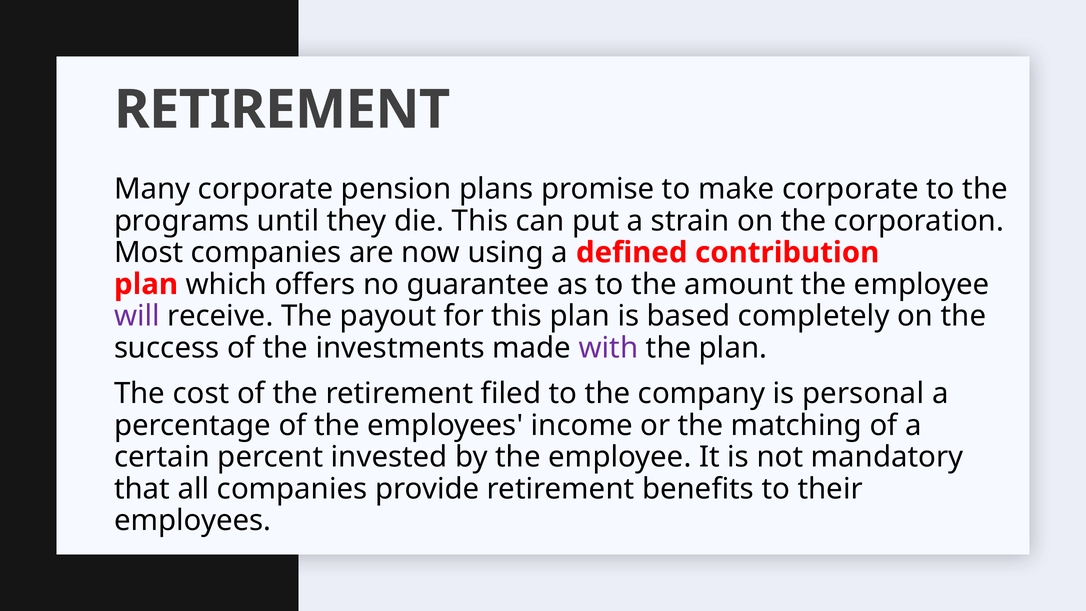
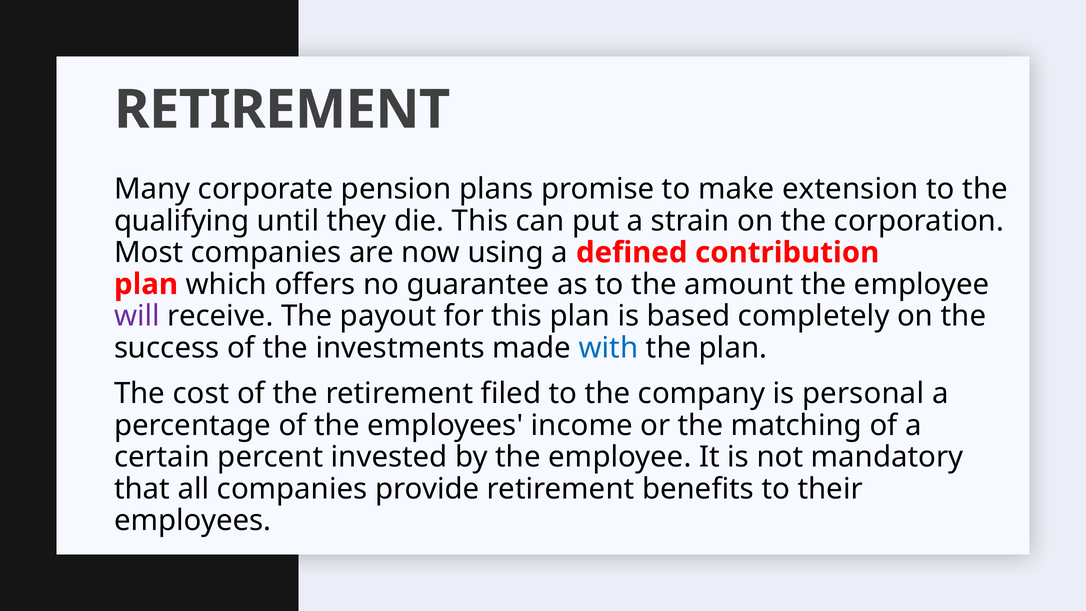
make corporate: corporate -> extension (850, 189)
programs: programs -> qualifying (182, 221)
with colour: purple -> blue (608, 348)
